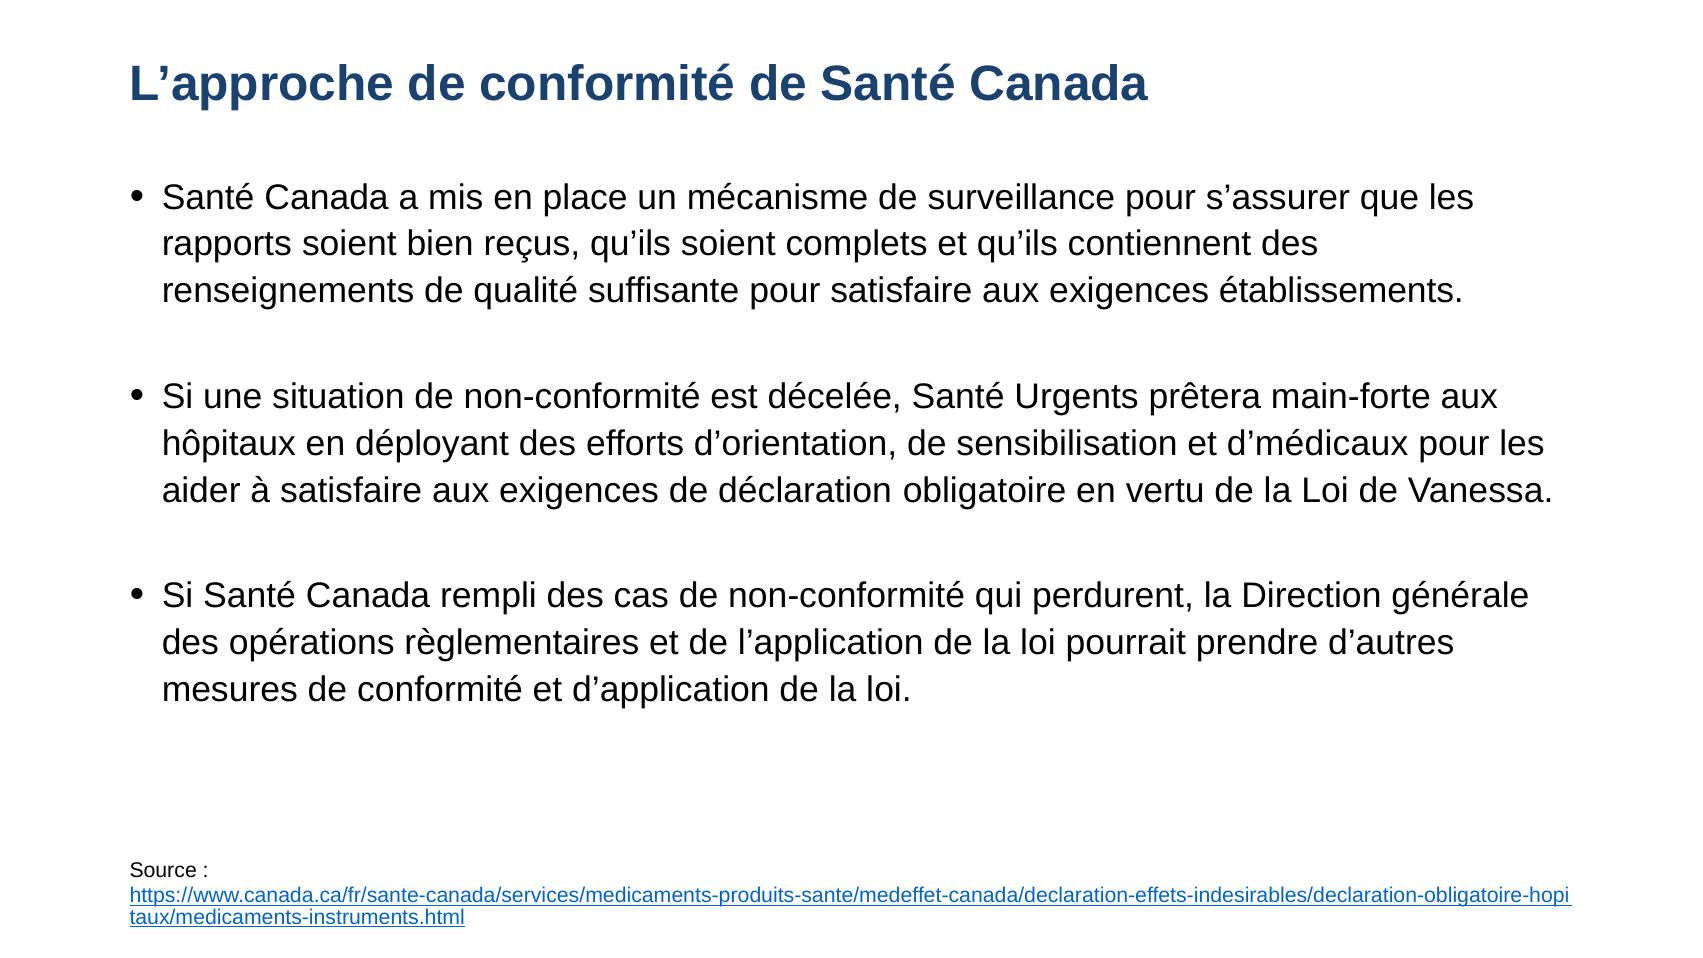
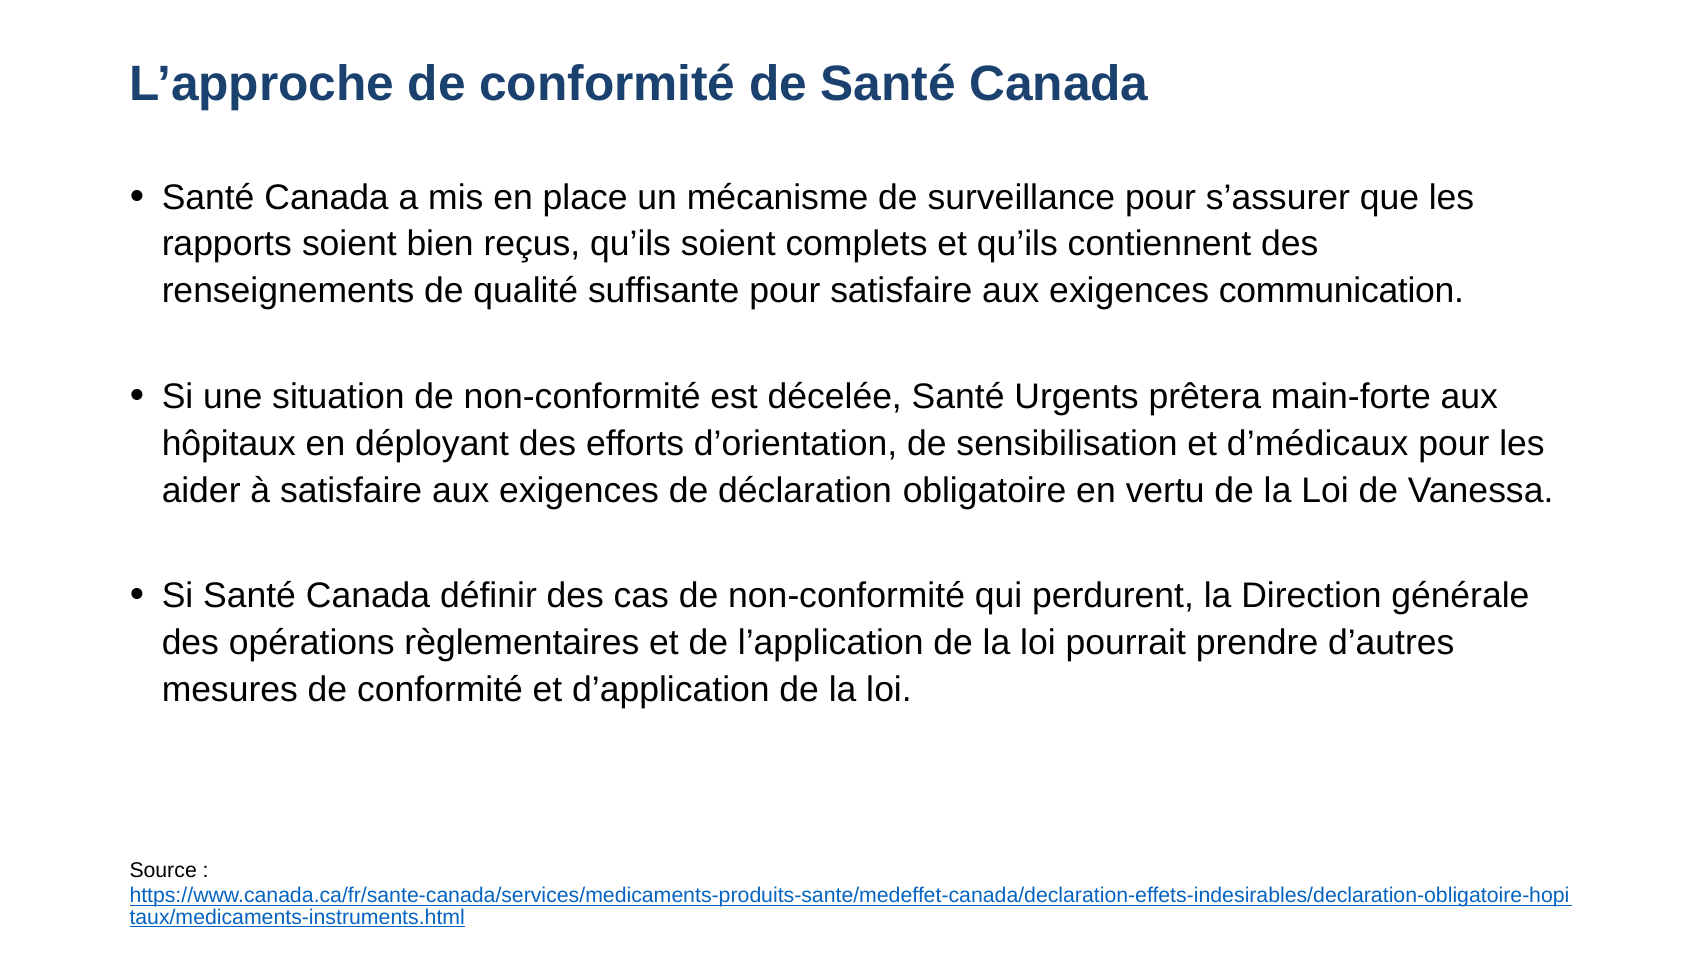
établissements: établissements -> communication (1341, 291)
rempli: rempli -> définir (488, 596)
